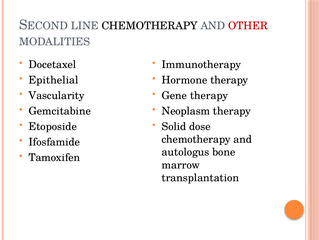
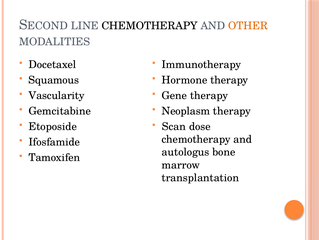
OTHER colour: red -> orange (248, 26)
Epithelial: Epithelial -> Squamous (54, 80)
Solid: Solid -> Scan (174, 126)
